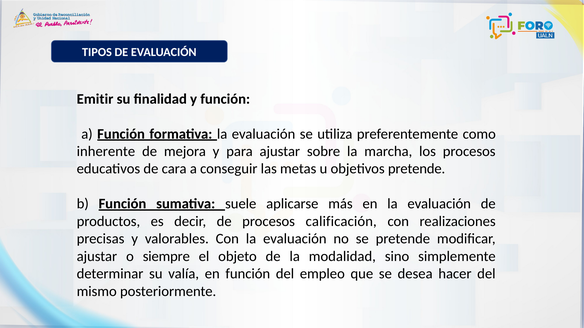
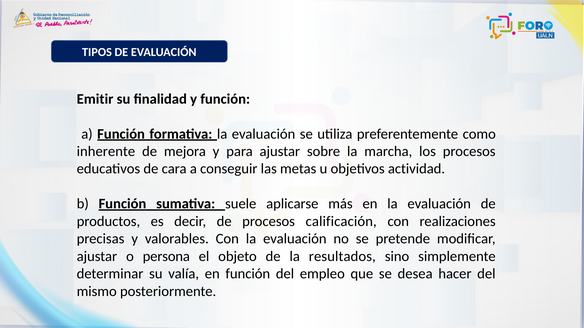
objetivos pretende: pretende -> actividad (416, 169)
siempre: siempre -> persona (166, 257)
modalidad: modalidad -> resultados (342, 257)
